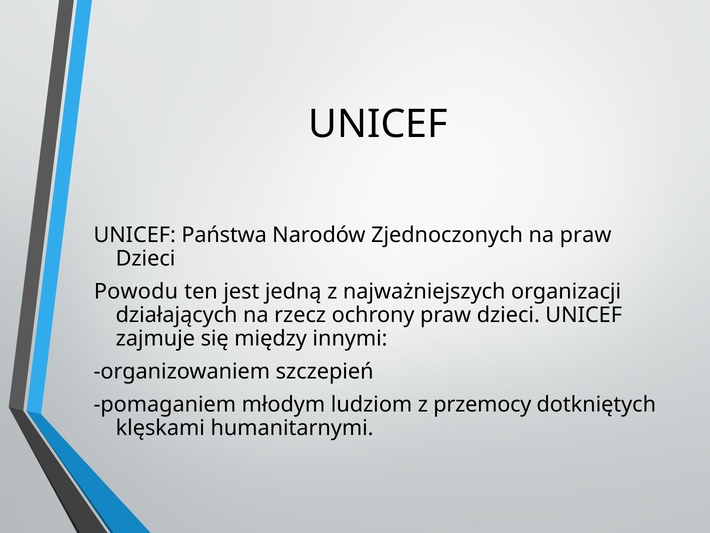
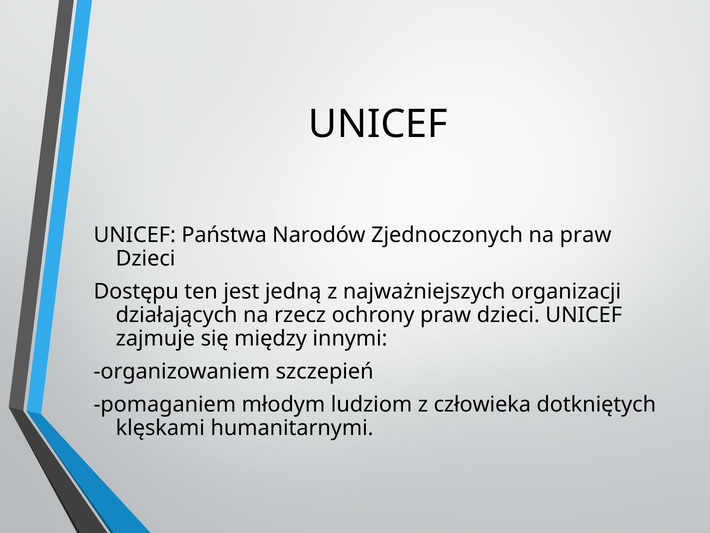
Powodu: Powodu -> Dostępu (136, 291)
przemocy: przemocy -> człowieka (482, 404)
